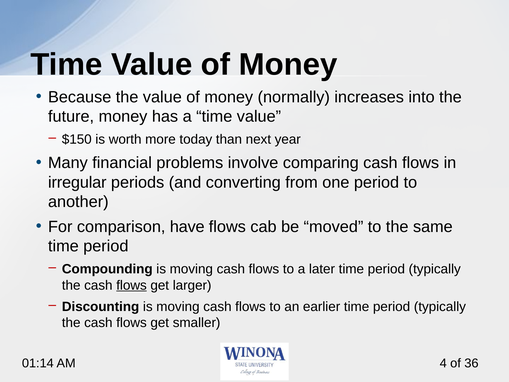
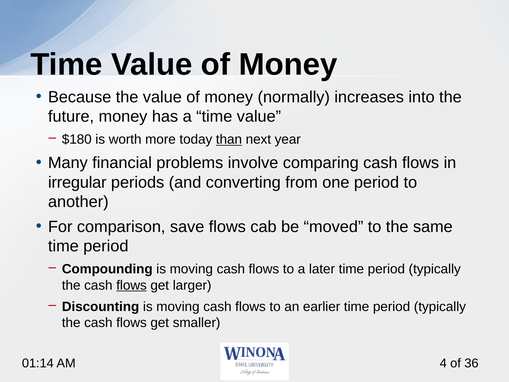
$150: $150 -> $180 (77, 139)
than underline: none -> present (229, 139)
have: have -> save (187, 227)
